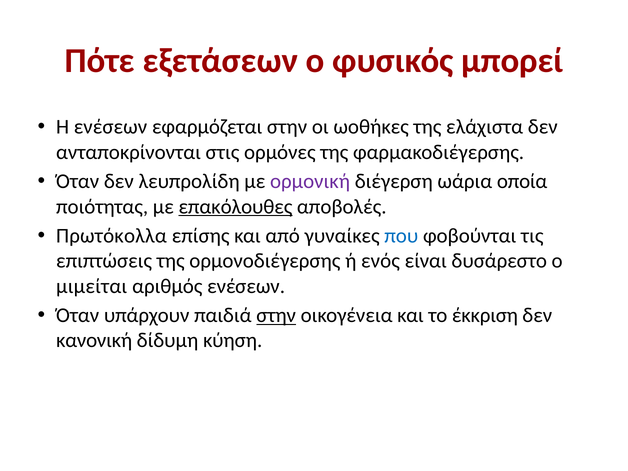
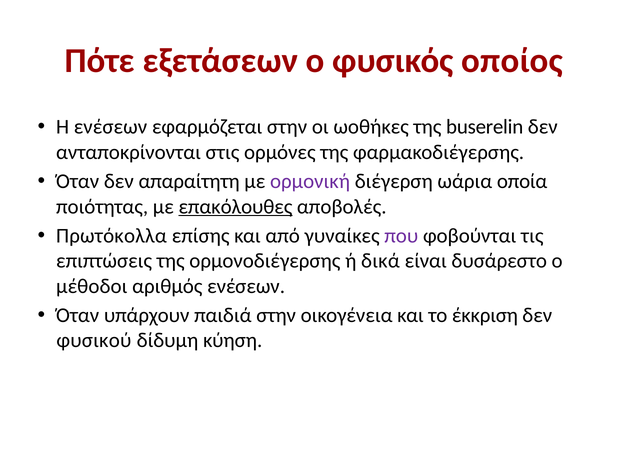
μπορεί: μπορεί -> οποίος (512, 61)
ελάχιστα: ελάχιστα -> buserelin (485, 127)
λευπρολίδη: λευπρολίδη -> απαραίτητη (189, 181)
που colour: blue -> purple (401, 236)
ενός: ενός -> δικά (380, 261)
μιμείται: μιμείται -> μέθοδοι (92, 286)
στην underline: present -> none (276, 315)
κανονική: κανονική -> φυσικού (94, 341)
